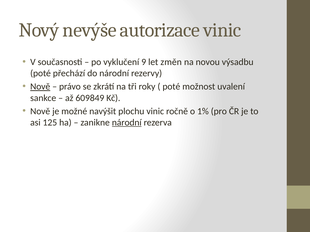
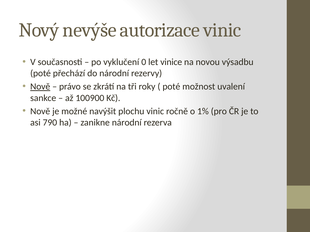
9: 9 -> 0 (144, 62)
změn: změn -> vinice (171, 62)
609849: 609849 -> 100900 (90, 98)
125: 125 -> 790 (50, 123)
národní underline: present -> none (127, 123)
